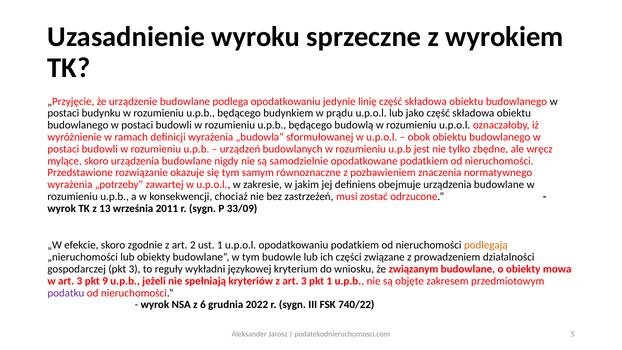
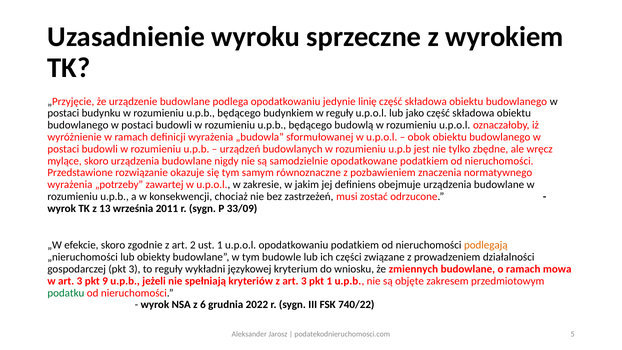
w prądu: prądu -> reguły (340, 113)
związanym: związanym -> zmiennych (413, 269)
o obiekty: obiekty -> ramach (523, 269)
podatku colour: purple -> green (66, 293)
